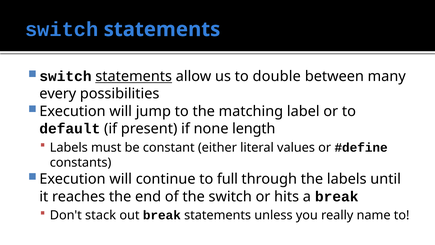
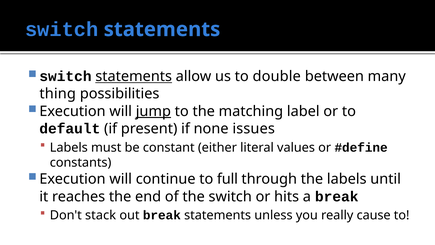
every: every -> thing (58, 94)
jump underline: none -> present (153, 111)
length: length -> issues (254, 129)
name: name -> cause (374, 215)
